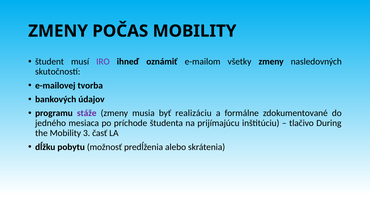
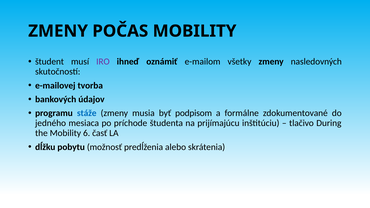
stáže colour: purple -> blue (87, 113)
realizáciu: realizáciu -> podpisom (194, 113)
3: 3 -> 6 (87, 133)
